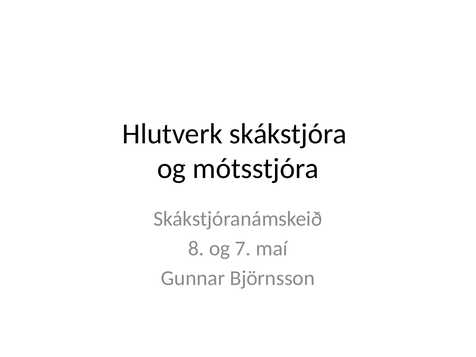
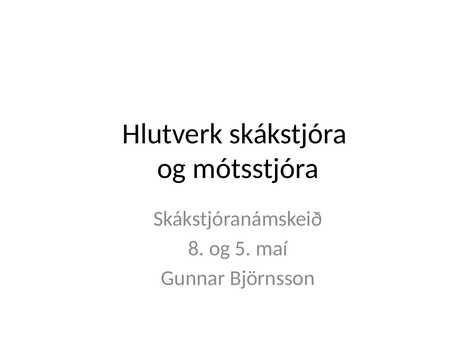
7: 7 -> 5 (243, 248)
